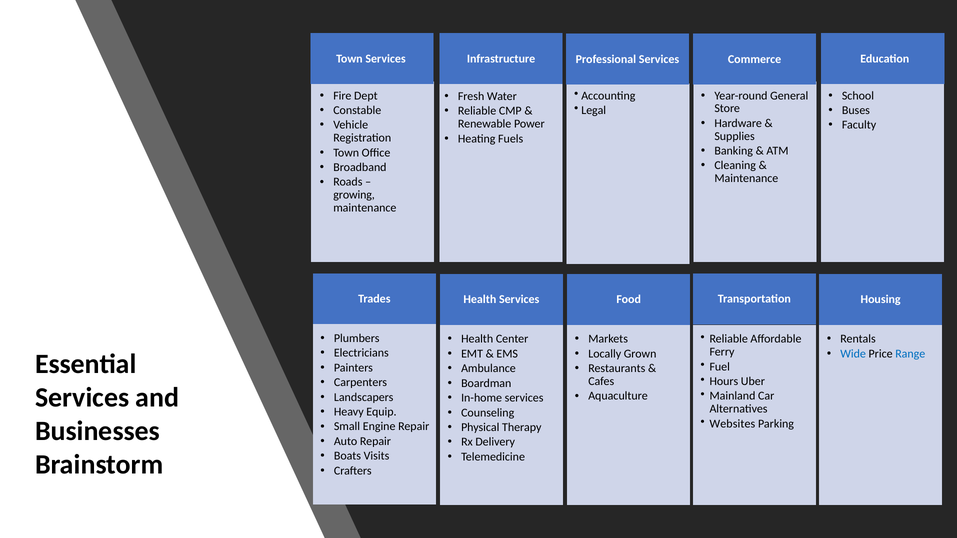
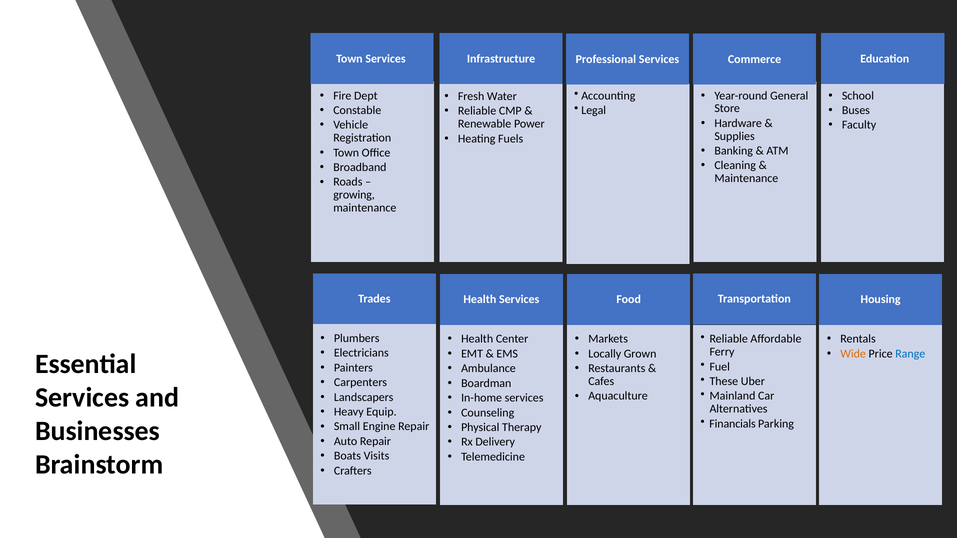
Wide colour: blue -> orange (853, 354)
Hours: Hours -> These (724, 382)
Websites: Websites -> Financials (733, 424)
